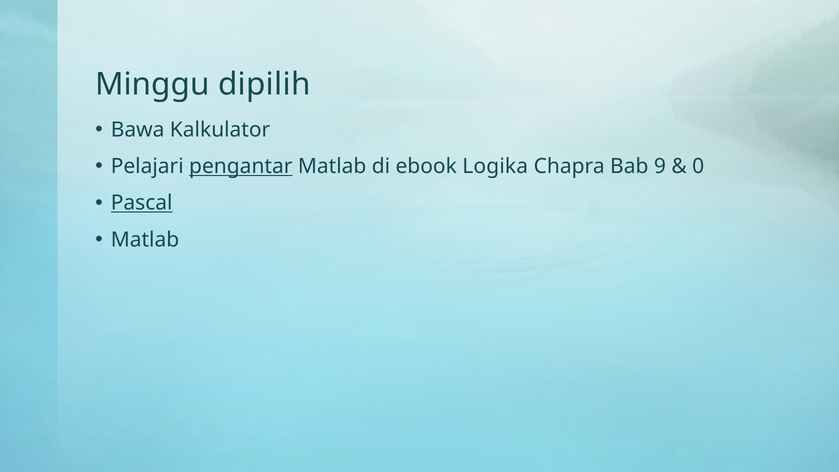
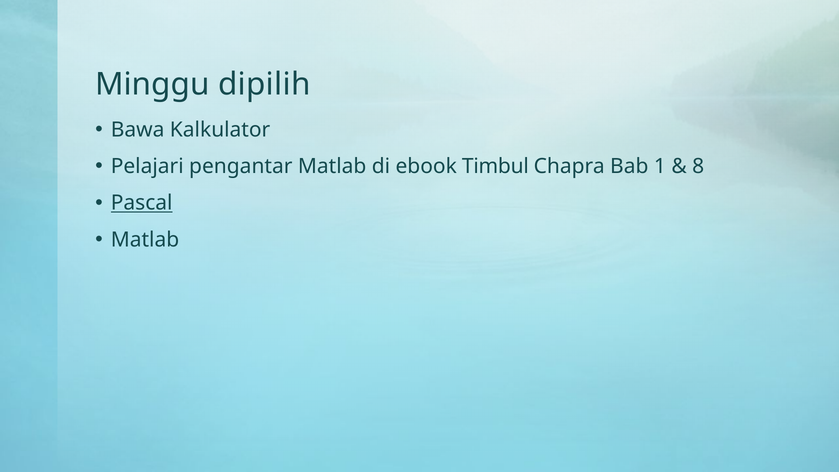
pengantar underline: present -> none (241, 166)
Logika: Logika -> Timbul (495, 166)
9: 9 -> 1 (660, 166)
0: 0 -> 8 (698, 166)
